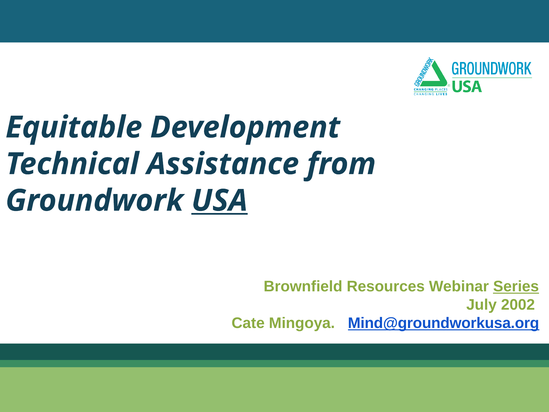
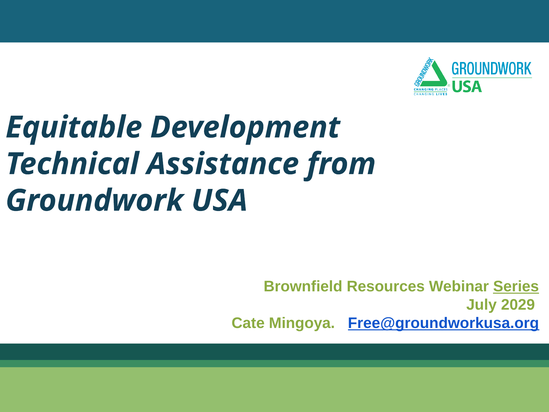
USA underline: present -> none (220, 201)
2002: 2002 -> 2029 (518, 305)
Mind@groundworkusa.org: Mind@groundworkusa.org -> Free@groundworkusa.org (443, 323)
